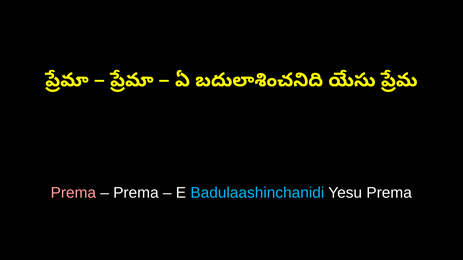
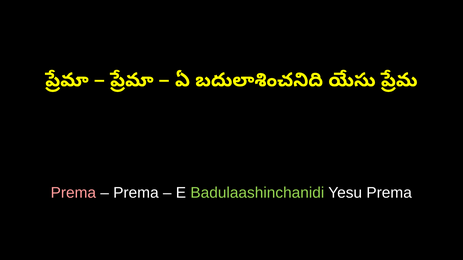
Badulaashinchanidi colour: light blue -> light green (257, 193)
